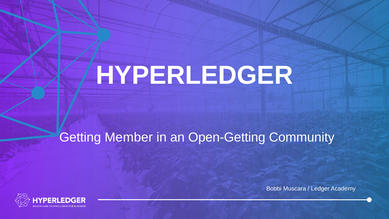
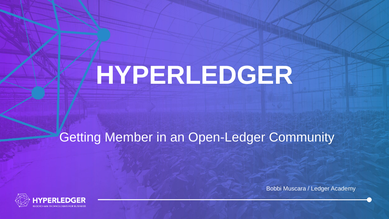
Open-Getting: Open-Getting -> Open-Ledger (227, 137)
